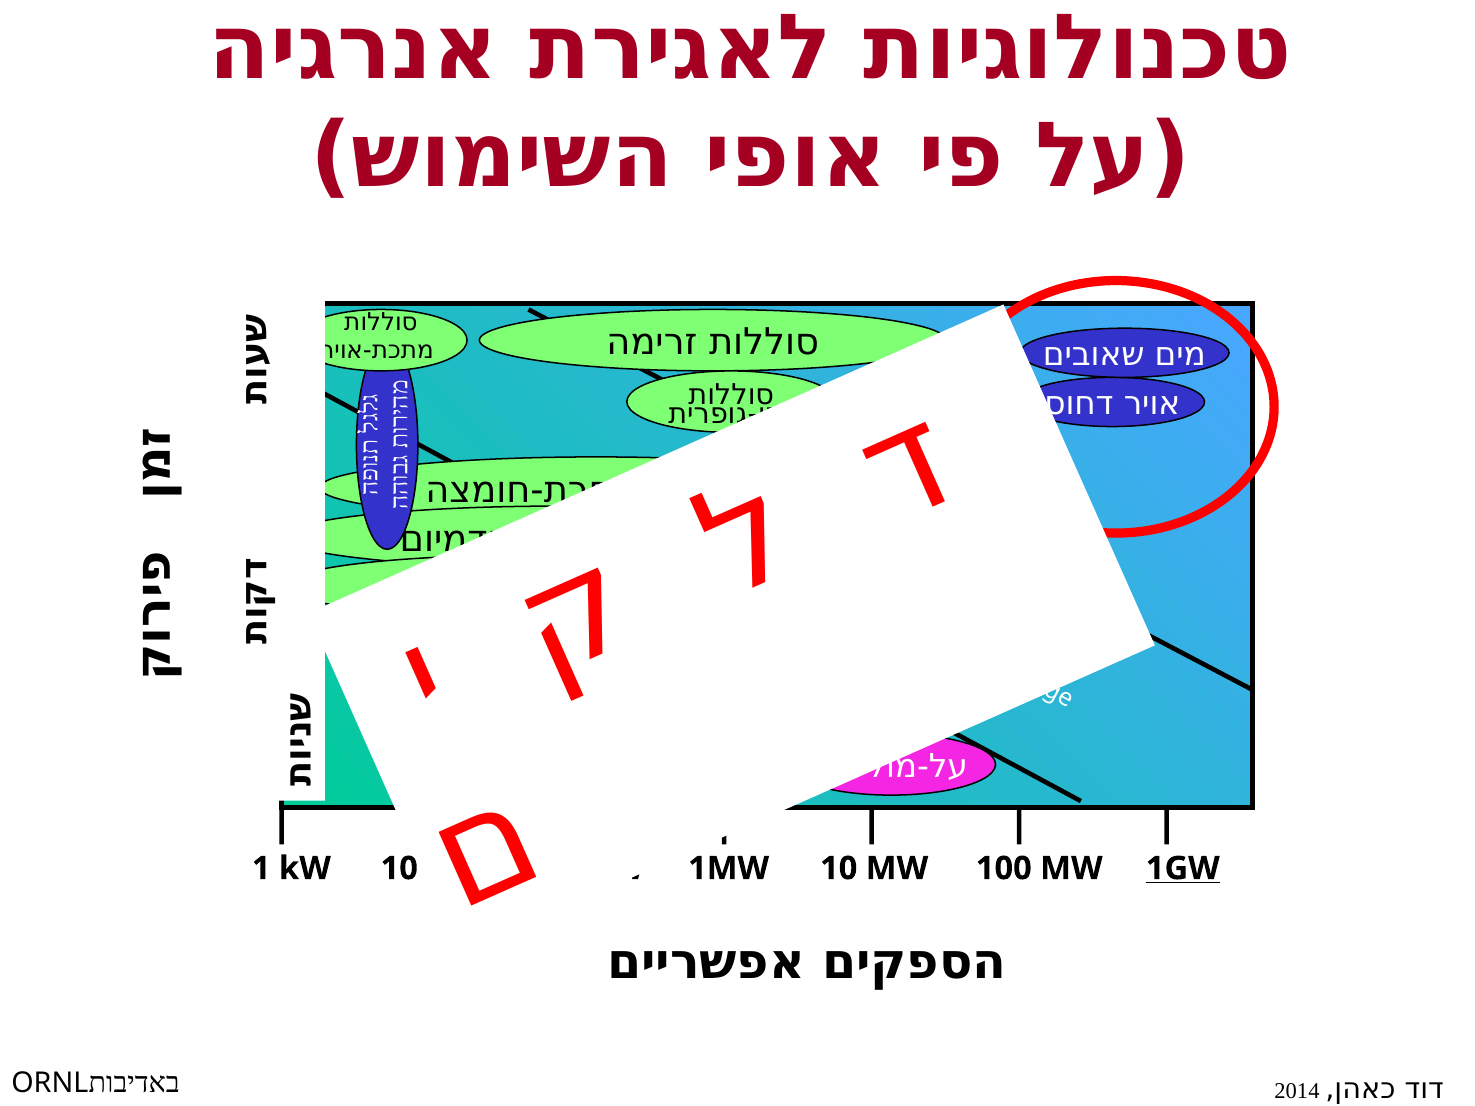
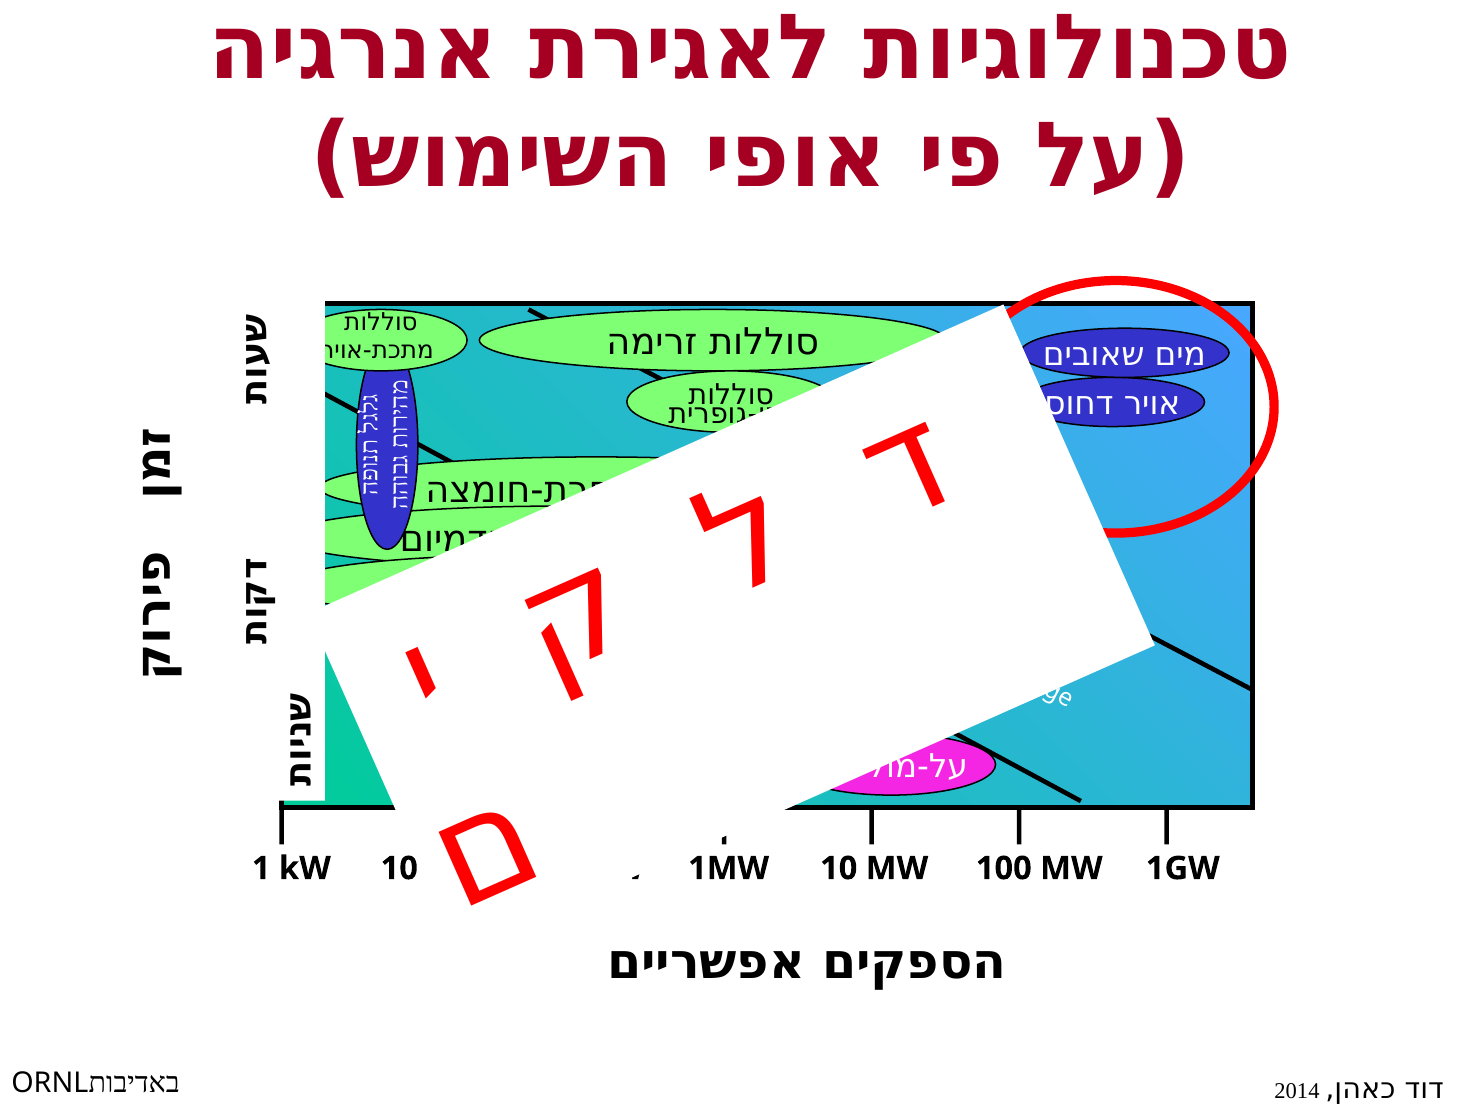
1GW underline: present -> none (1183, 869)
